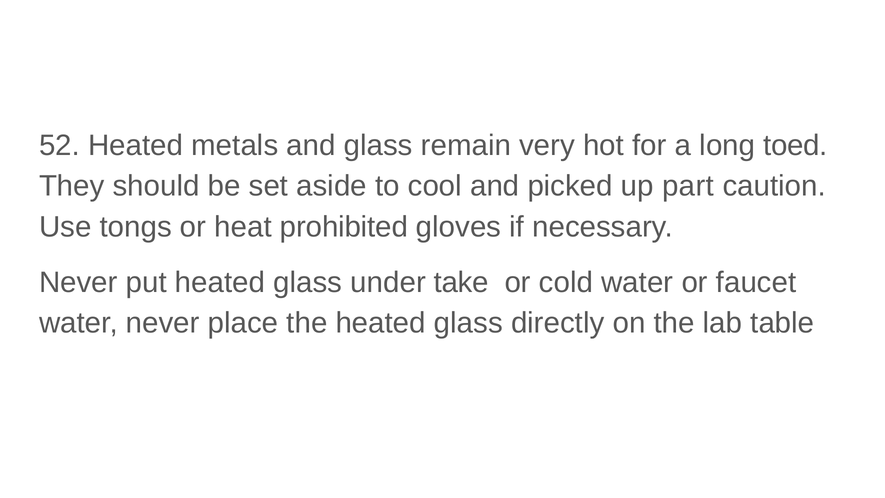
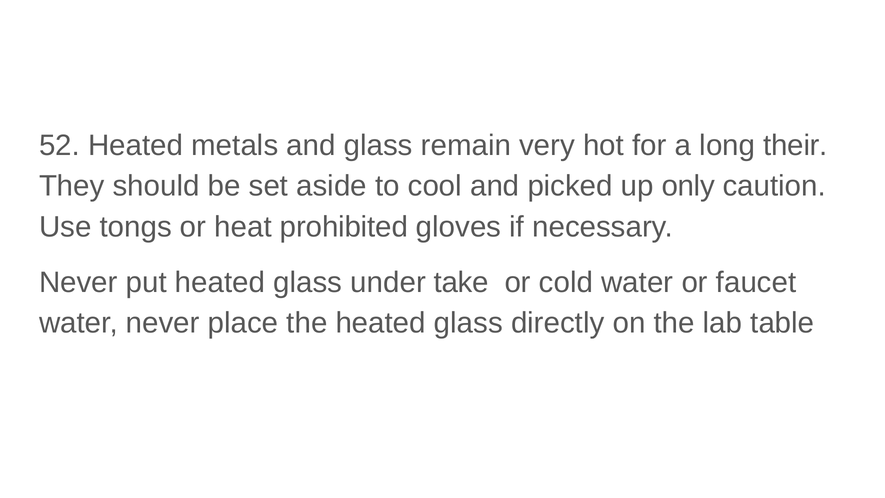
toed: toed -> their (795, 145)
part: part -> only (688, 186)
